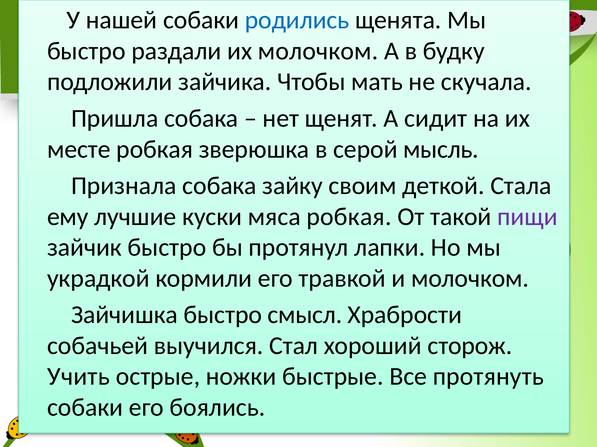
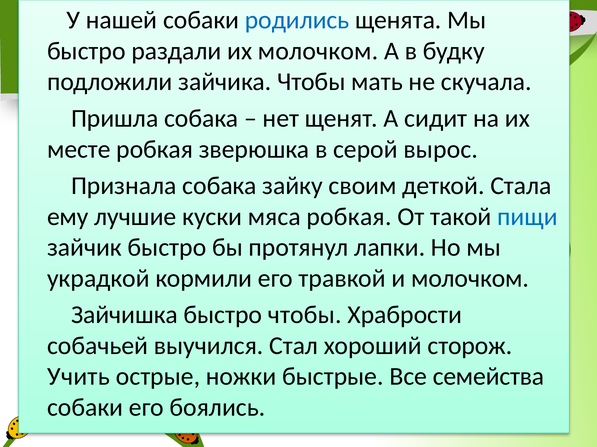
мысль: мысль -> вырос (441, 149)
пищи colour: purple -> blue (527, 217)
быстро смысл: смысл -> чтобы (305, 315)
протянуть: протянуть -> семейства (488, 377)
